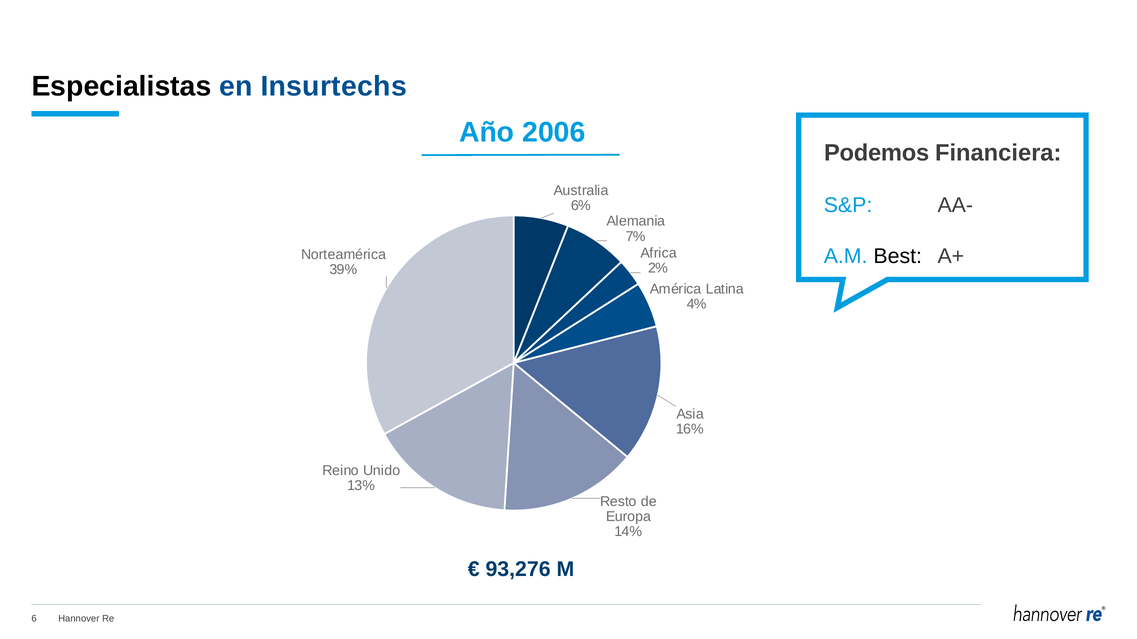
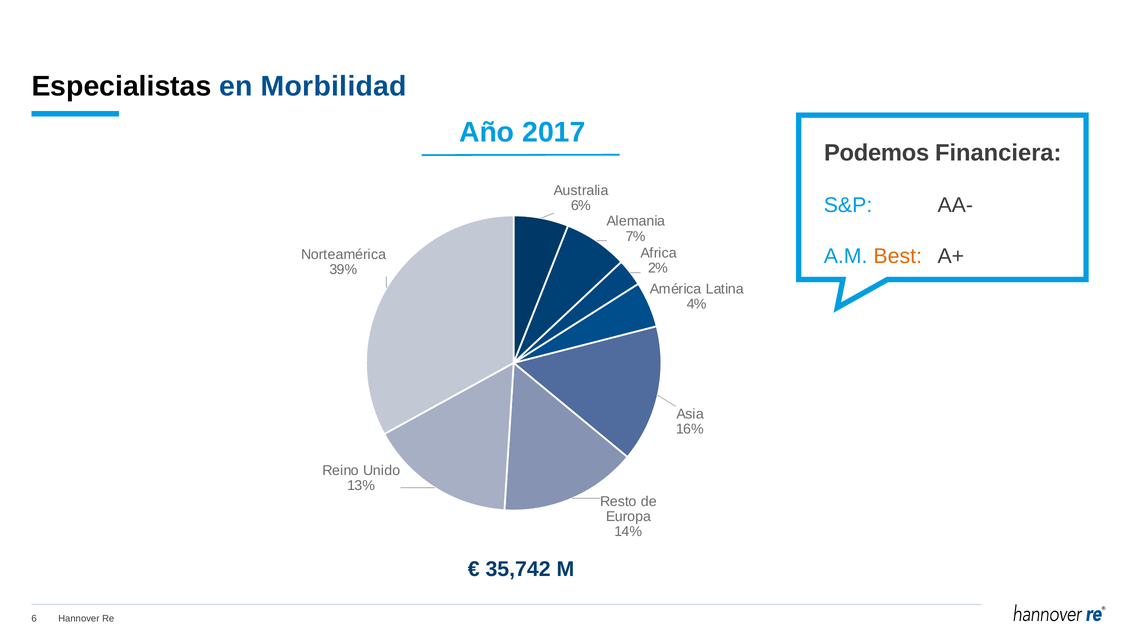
Insurtechs: Insurtechs -> Morbilidad (334, 87)
2006: 2006 -> 2017 (554, 132)
Best colour: black -> orange (898, 257)
93,276: 93,276 -> 35,742 (518, 570)
